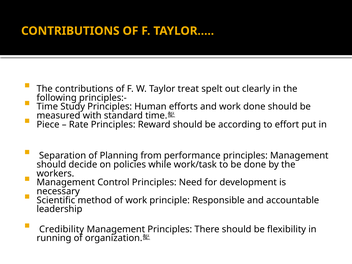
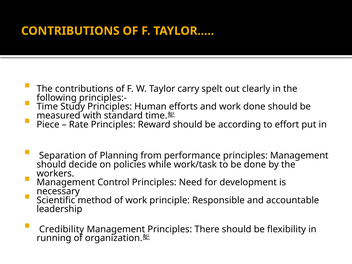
treat: treat -> carry (188, 89)
